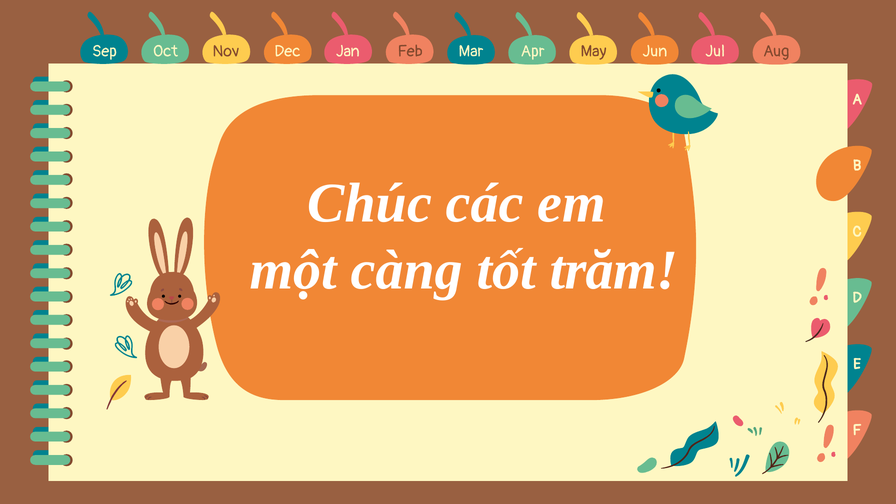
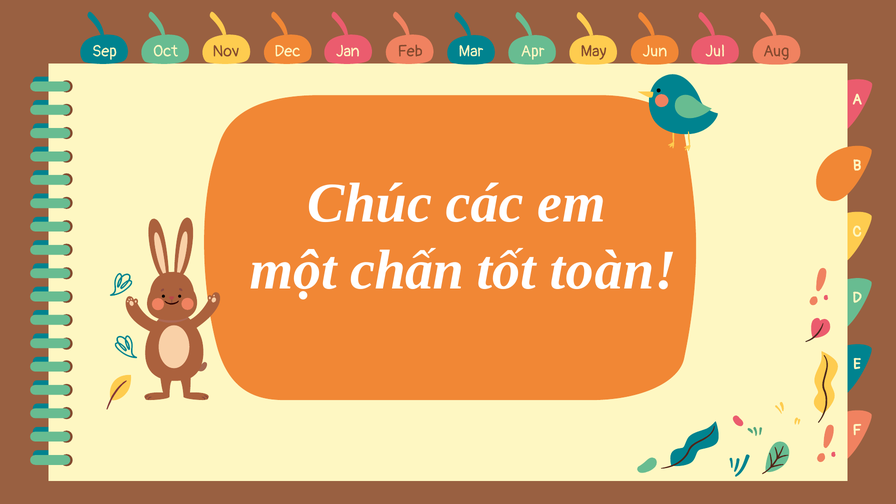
càng: càng -> chấn (407, 270)
trăm: trăm -> toàn (613, 270)
